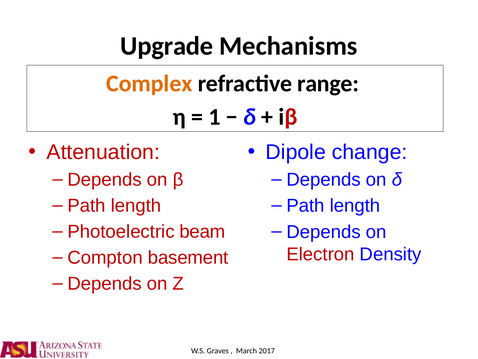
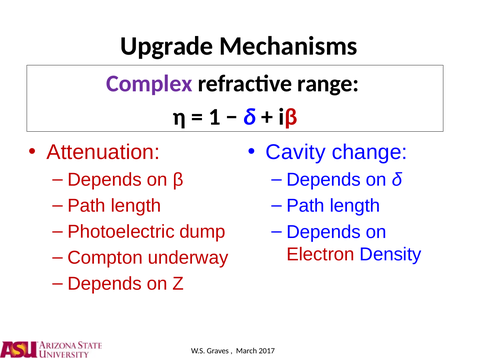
Complex colour: orange -> purple (149, 83)
Dipole: Dipole -> Cavity (296, 152)
beam: beam -> dump (202, 231)
basement: basement -> underway (188, 257)
